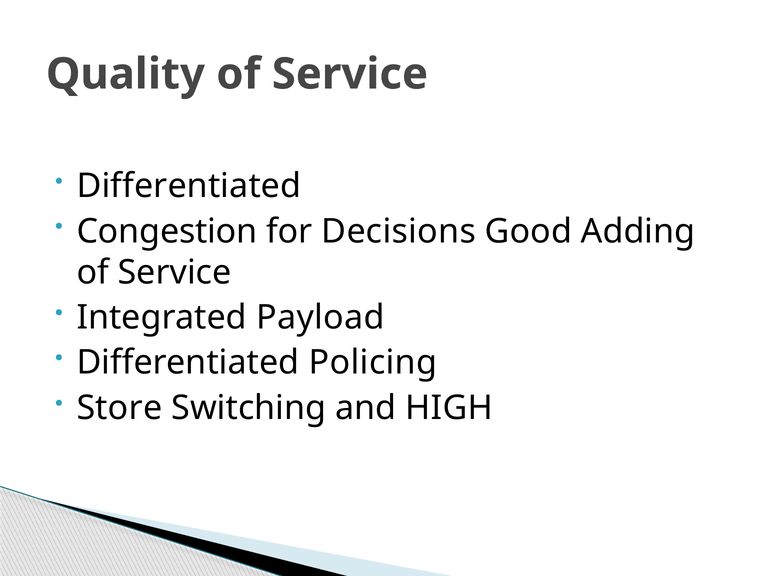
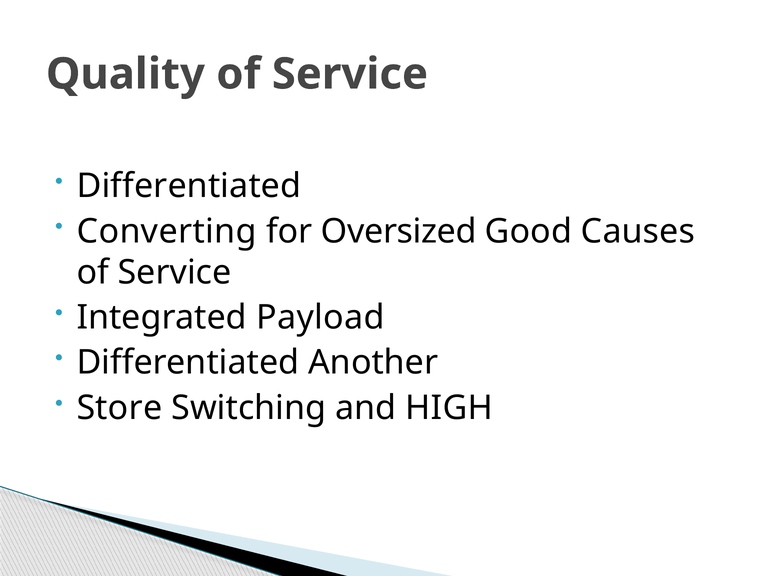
Congestion: Congestion -> Converting (167, 231)
Decisions: Decisions -> Oversized (399, 231)
Adding: Adding -> Causes (638, 231)
Policing: Policing -> Another (373, 362)
